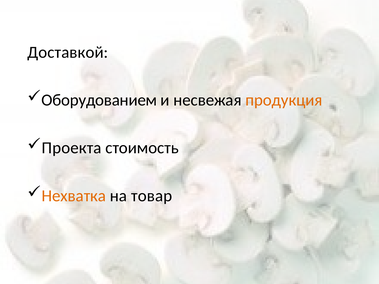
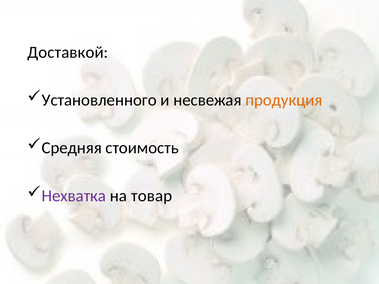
Оборудованием: Оборудованием -> Установленного (99, 100)
Проекта: Проекта -> Средняя (72, 148)
Нехватка colour: orange -> purple (74, 196)
